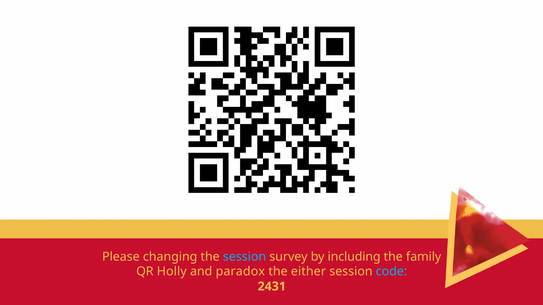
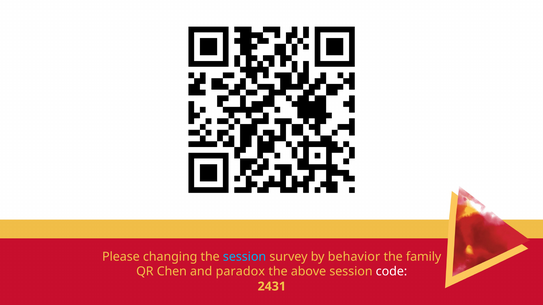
including: including -> behavior (354, 257)
Holly: Holly -> Chen (172, 272)
either: either -> above (309, 272)
code colour: light blue -> white (391, 272)
